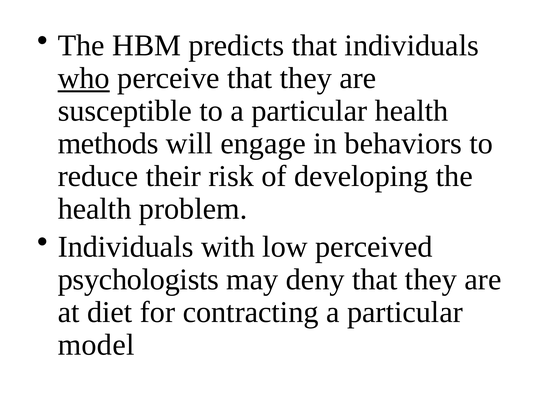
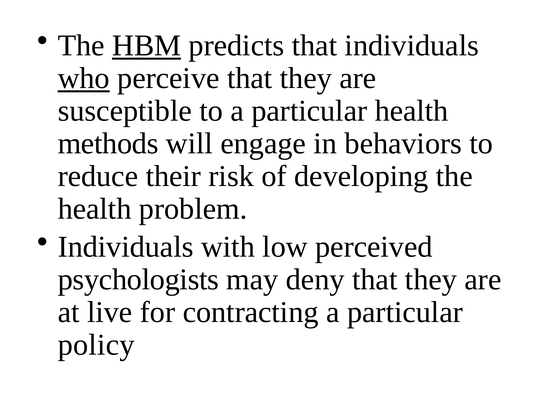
HBM underline: none -> present (147, 46)
diet: diet -> live (110, 313)
model: model -> policy (96, 345)
